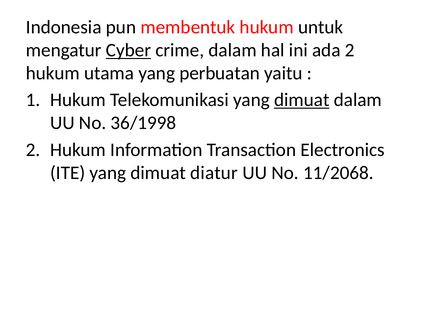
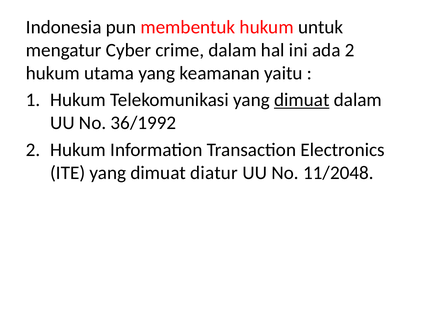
Cyber underline: present -> none (128, 50)
perbuatan: perbuatan -> keamanan (220, 73)
36/1998: 36/1998 -> 36/1992 (143, 123)
11/2068: 11/2068 -> 11/2048 (338, 173)
